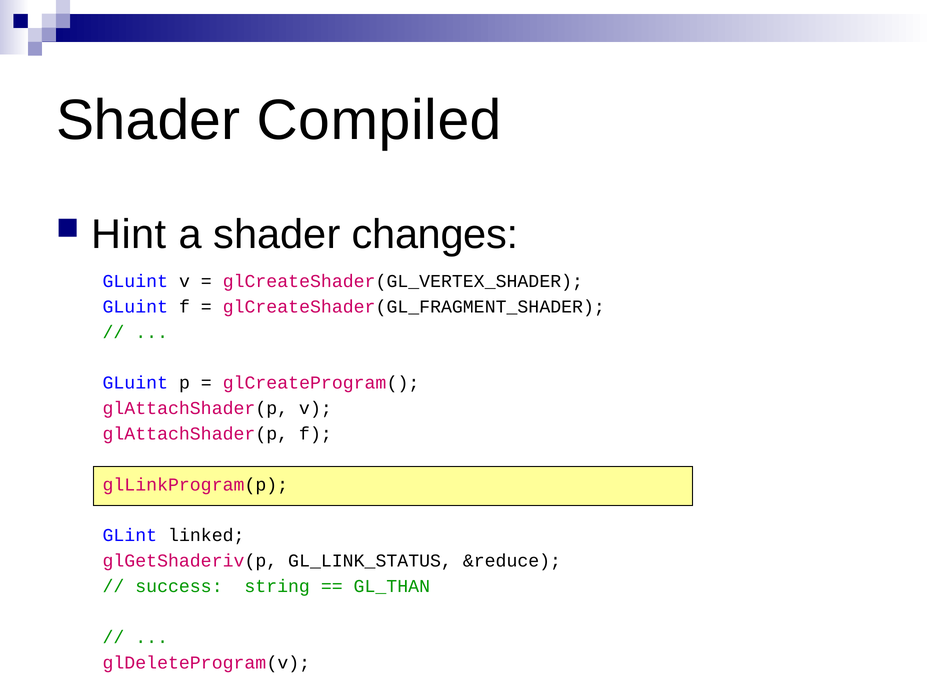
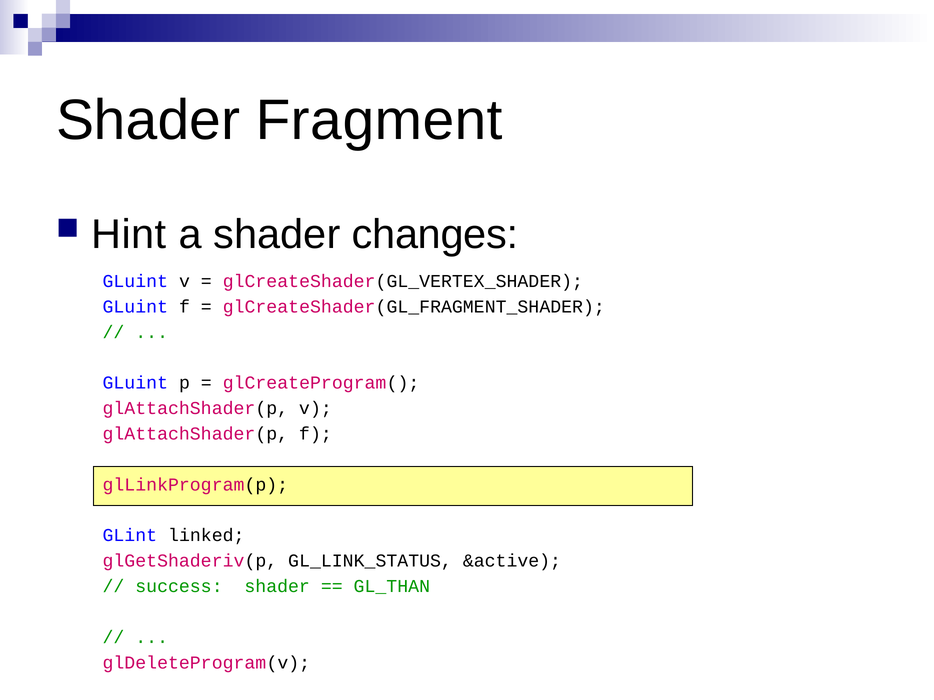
Compiled: Compiled -> Fragment (379, 121)
&reduce: &reduce -> &active (512, 561)
success string: string -> shader (277, 587)
